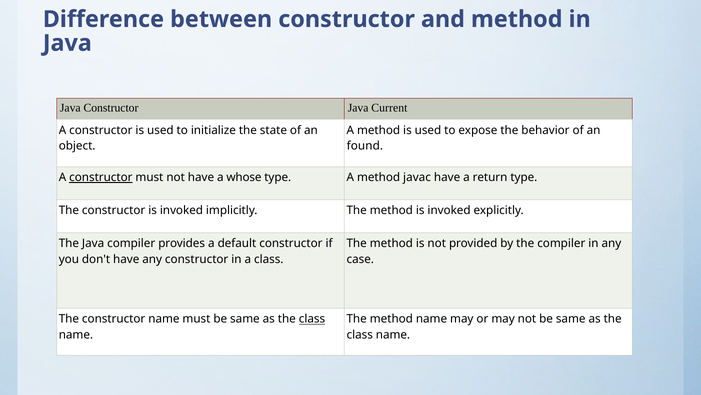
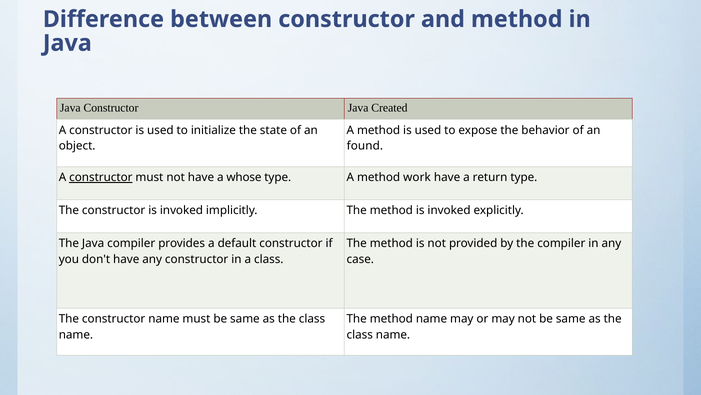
Current: Current -> Created (389, 108)
javac: javac -> work (417, 177)
class underline: present -> none (312, 319)
